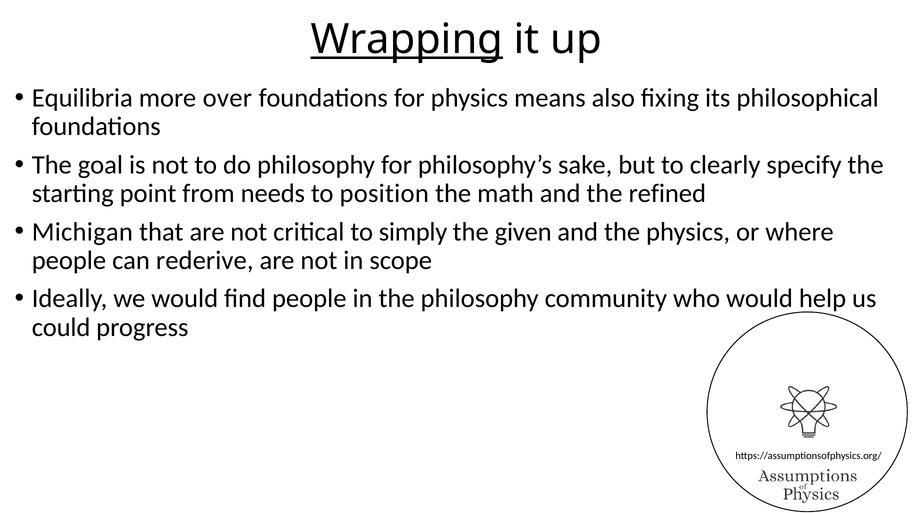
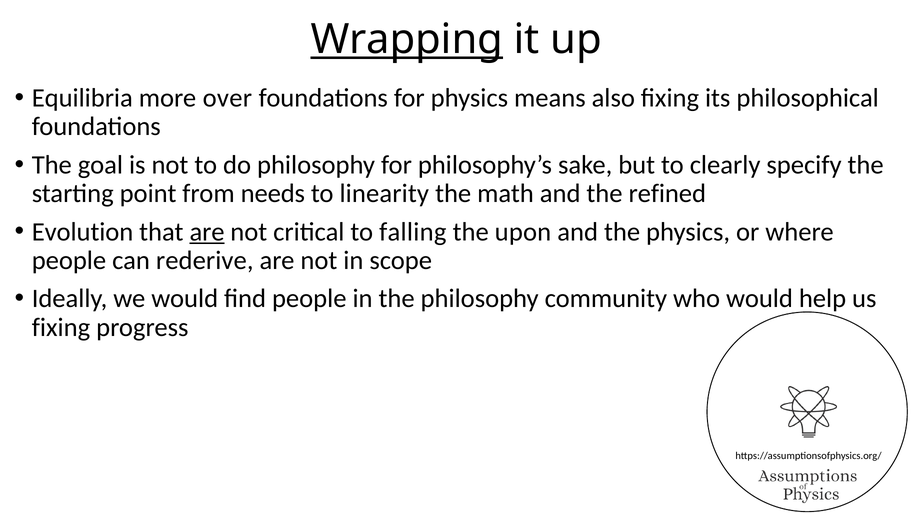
position: position -> linearity (384, 194)
Michigan: Michigan -> Evolution (83, 232)
are underline: none -> present (207, 232)
simply: simply -> falling (413, 232)
given: given -> upon (523, 232)
could: could -> fixing (61, 328)
